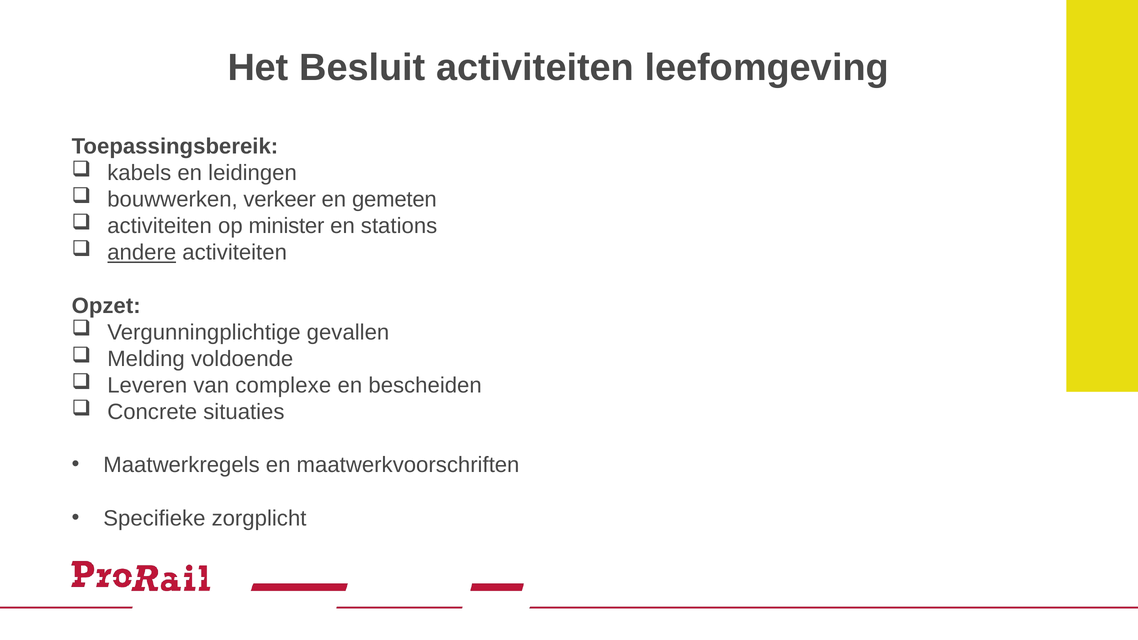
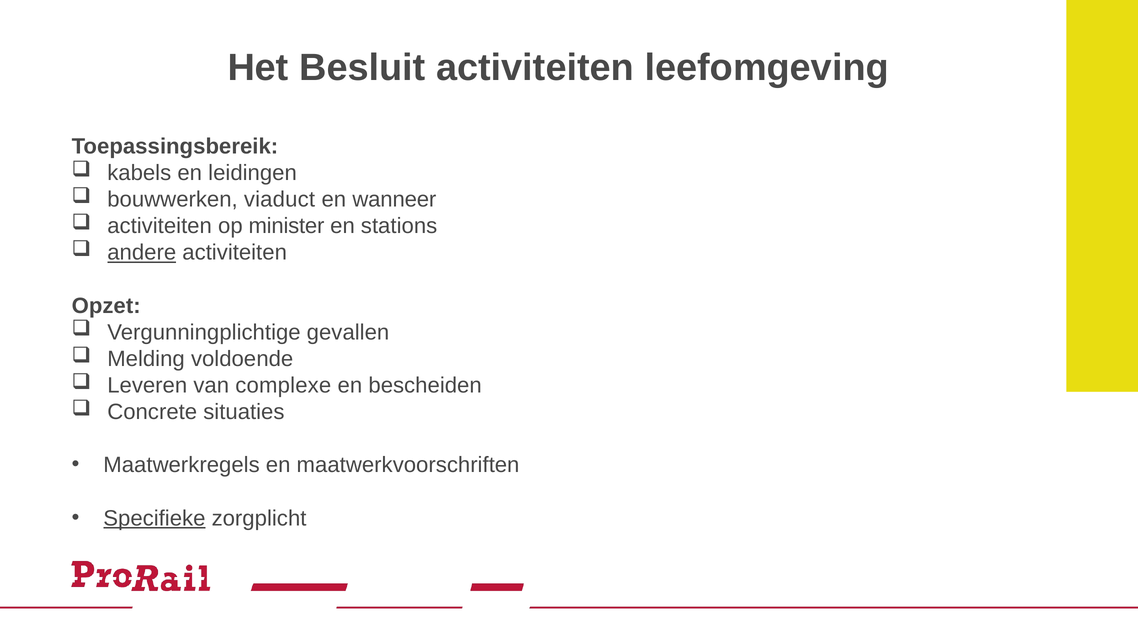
verkeer: verkeer -> viaduct (279, 200)
gemeten: gemeten -> wanneer (394, 200)
Specifieke underline: none -> present (154, 518)
